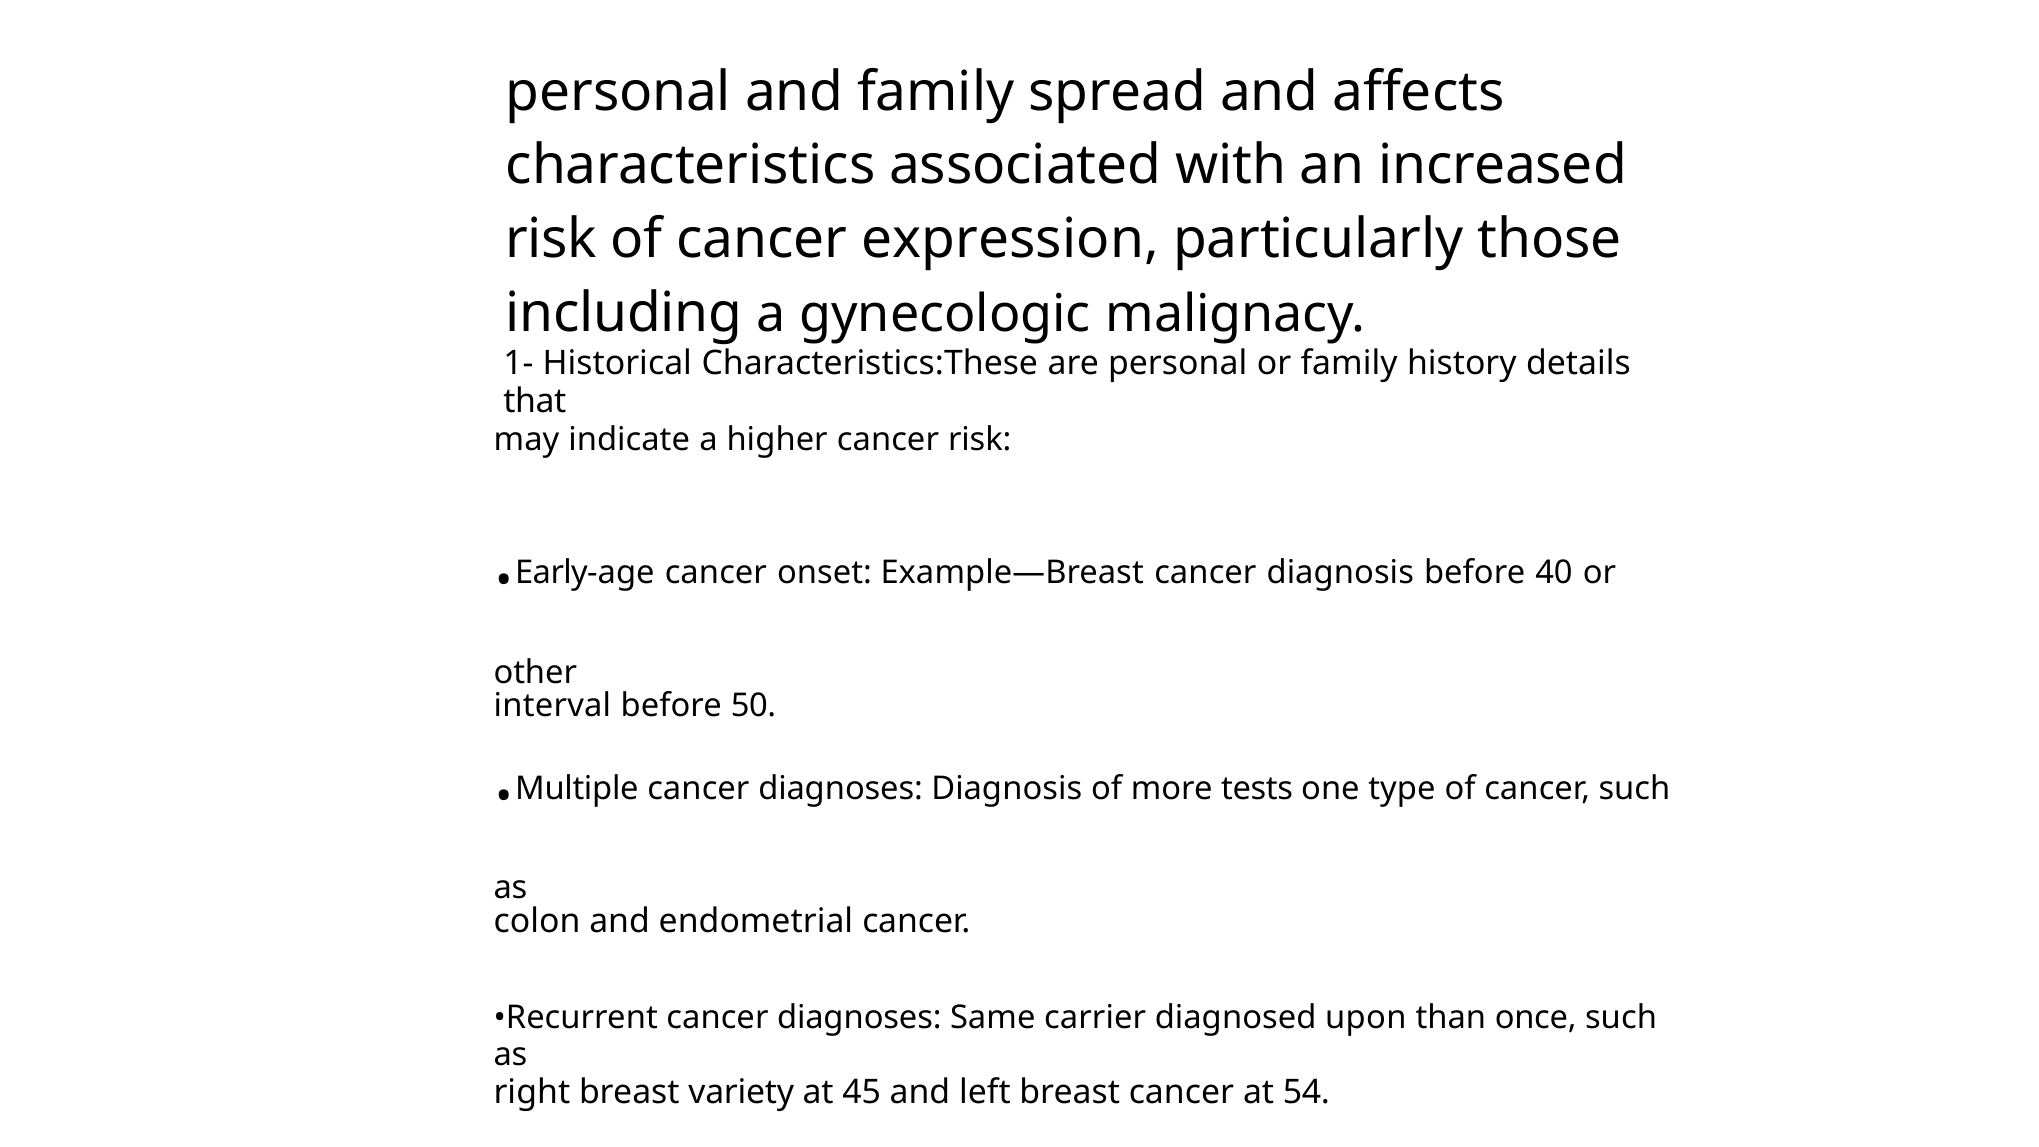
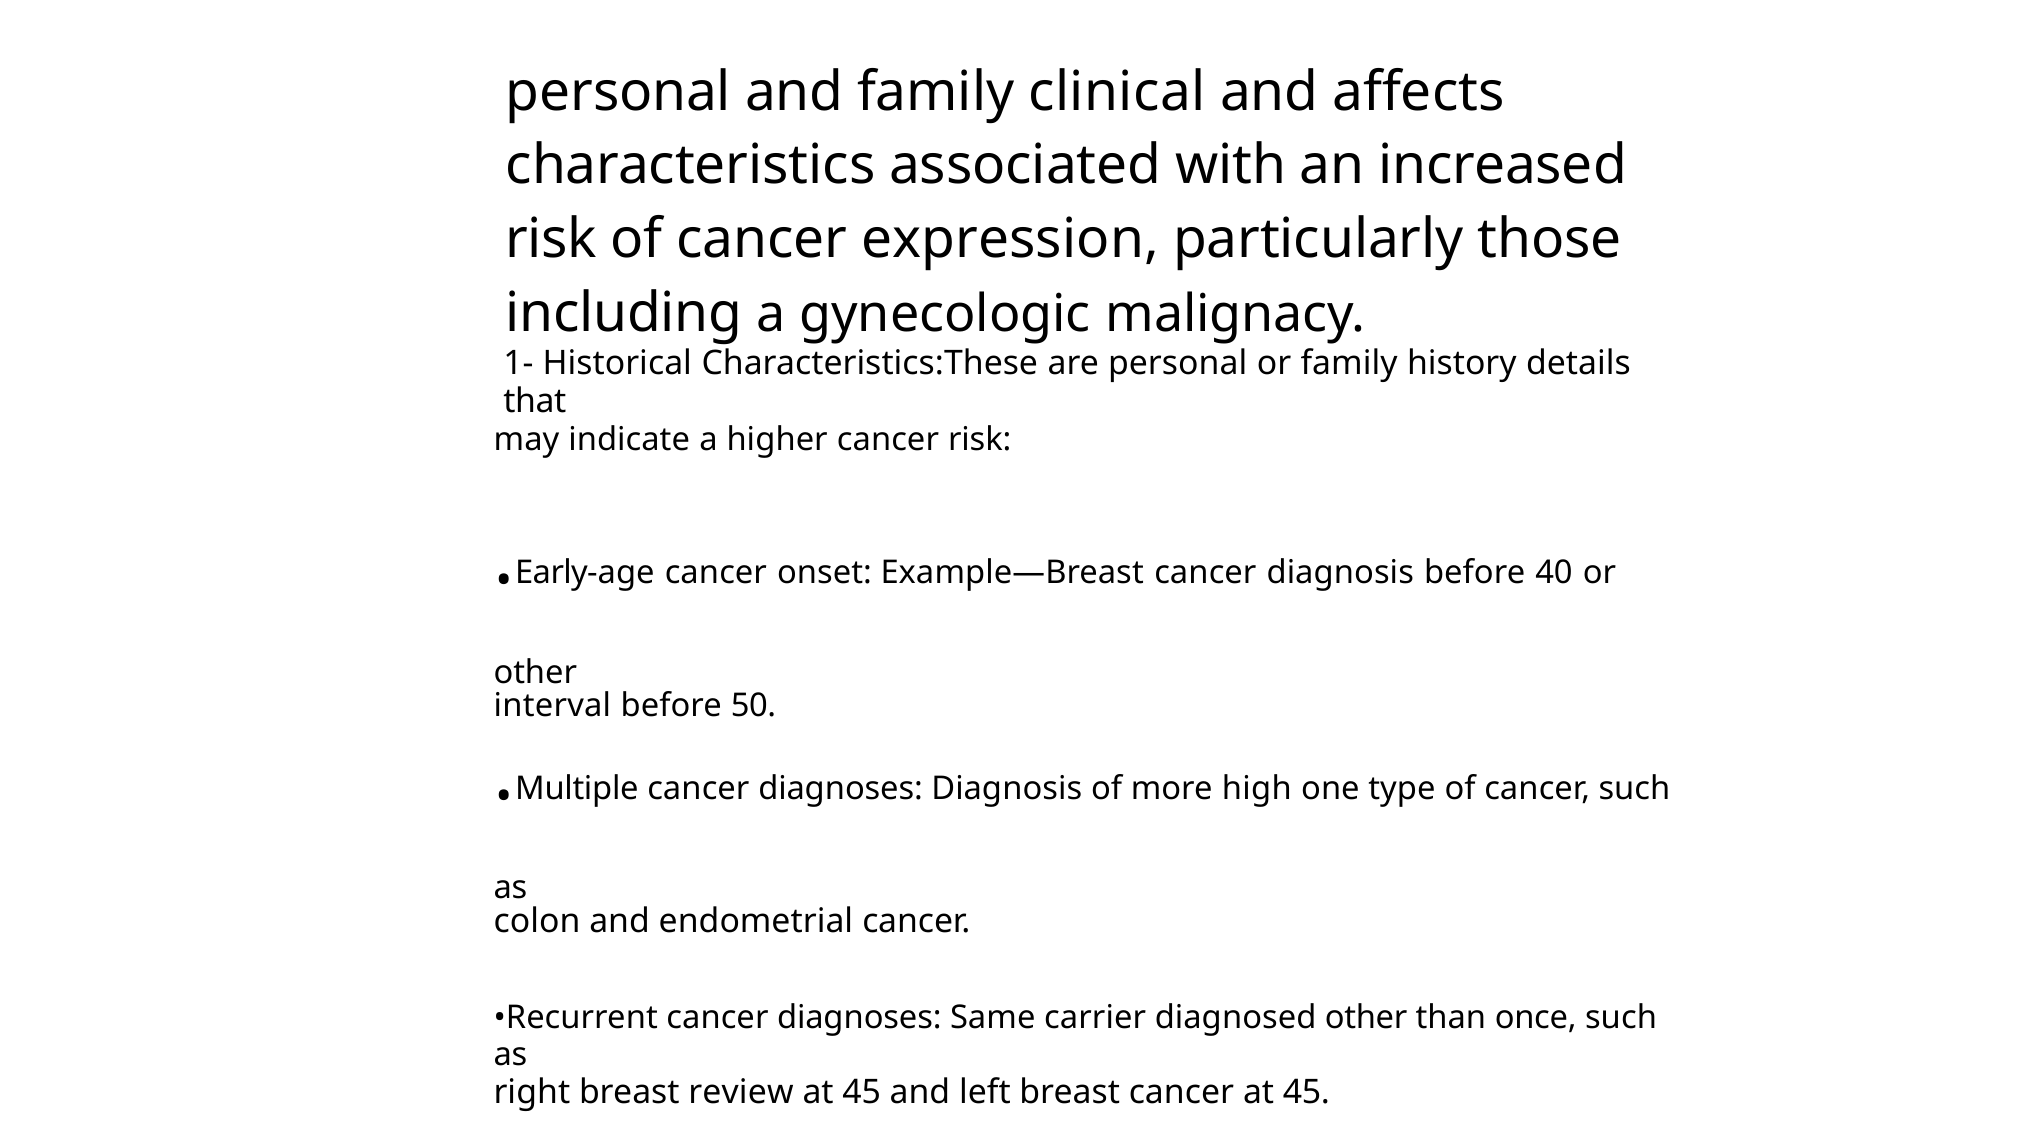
spread: spread -> clinical (1117, 92)
tests: tests -> high (1257, 788)
diagnosed upon: upon -> other (1366, 1018)
variety: variety -> review (741, 1093)
cancer at 54: 54 -> 45 (1306, 1093)
